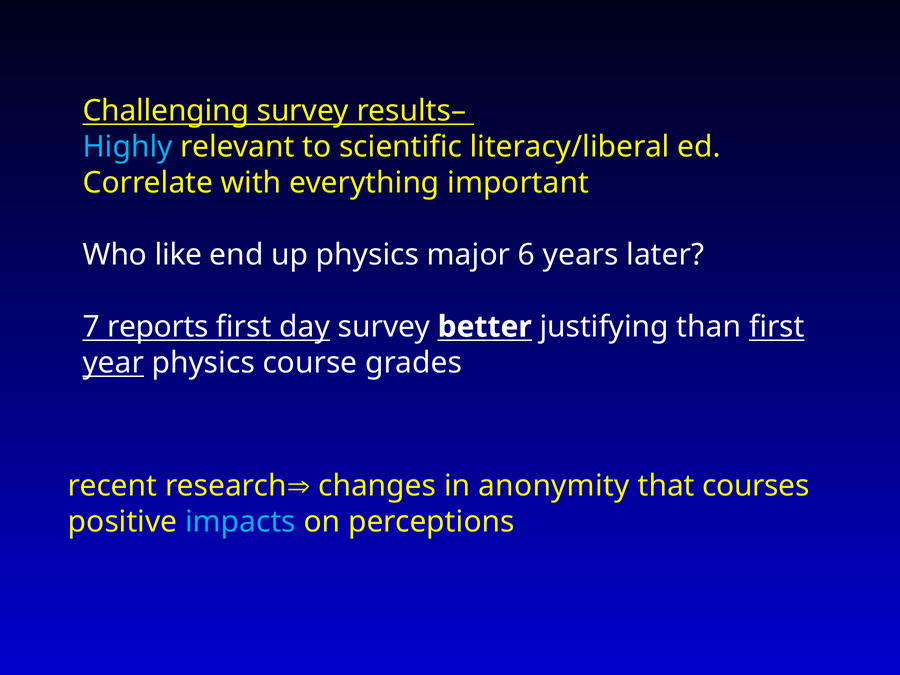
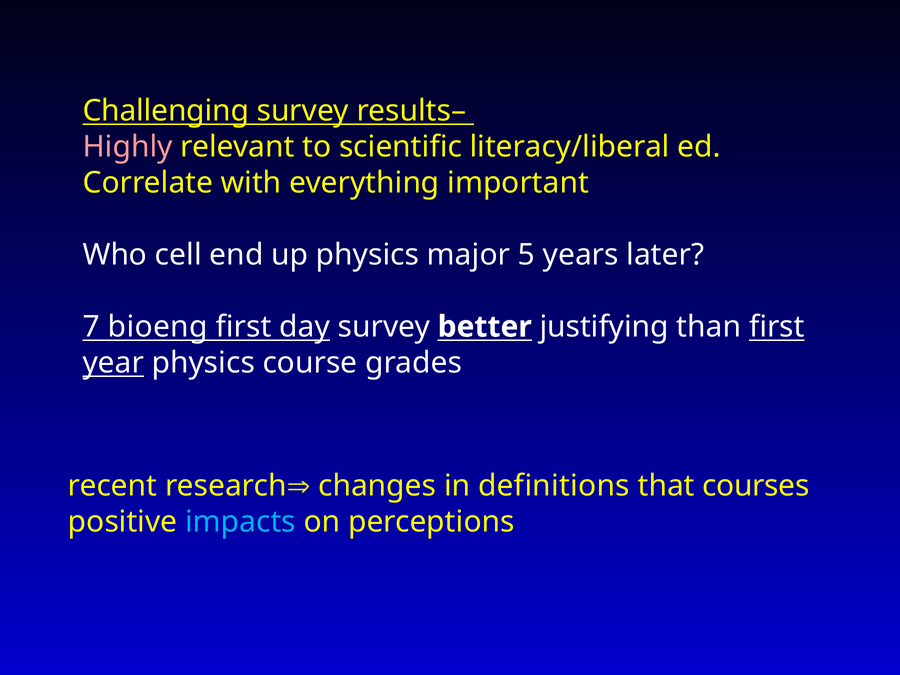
Highly colour: light blue -> pink (128, 147)
like: like -> cell (178, 255)
6: 6 -> 5 (526, 255)
reports: reports -> bioeng (158, 327)
anonymity: anonymity -> definitions (554, 486)
